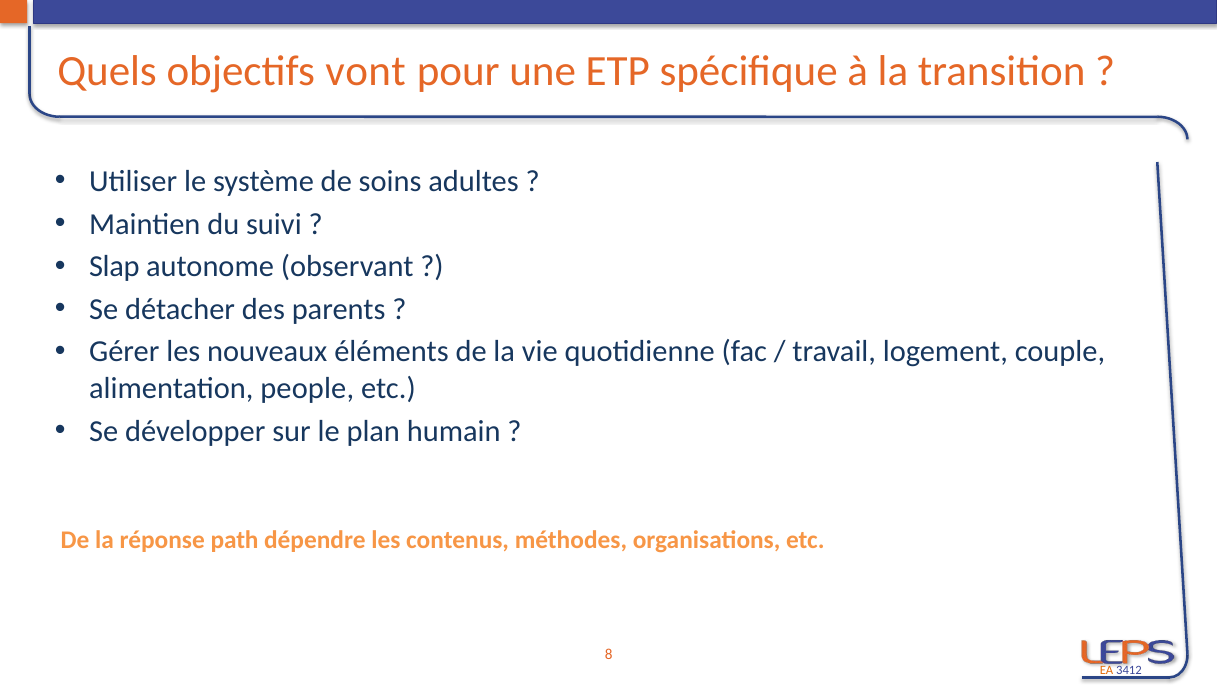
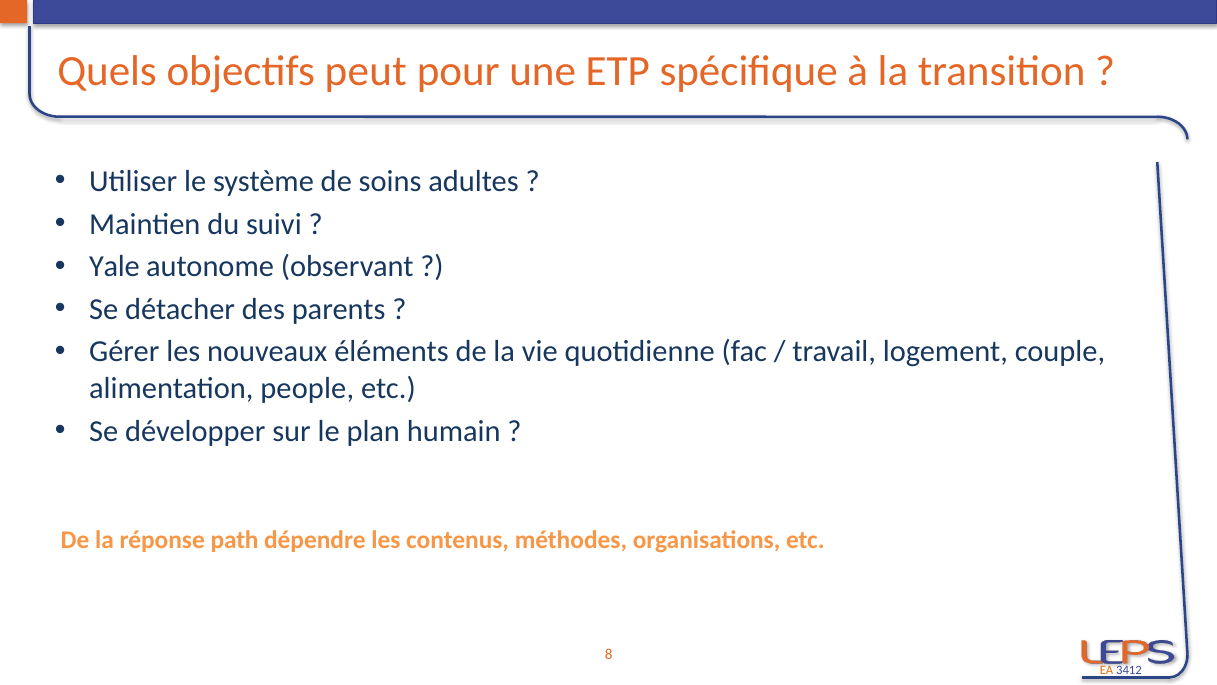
vont: vont -> peut (366, 71)
Slap: Slap -> Yale (114, 267)
